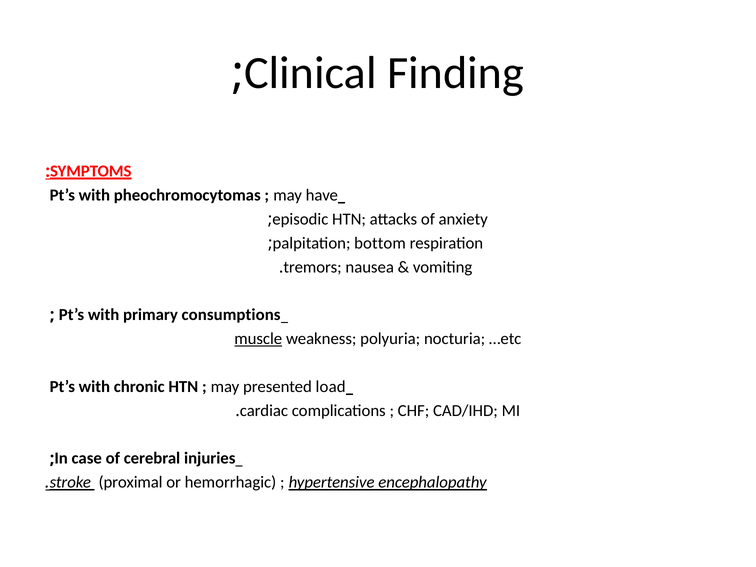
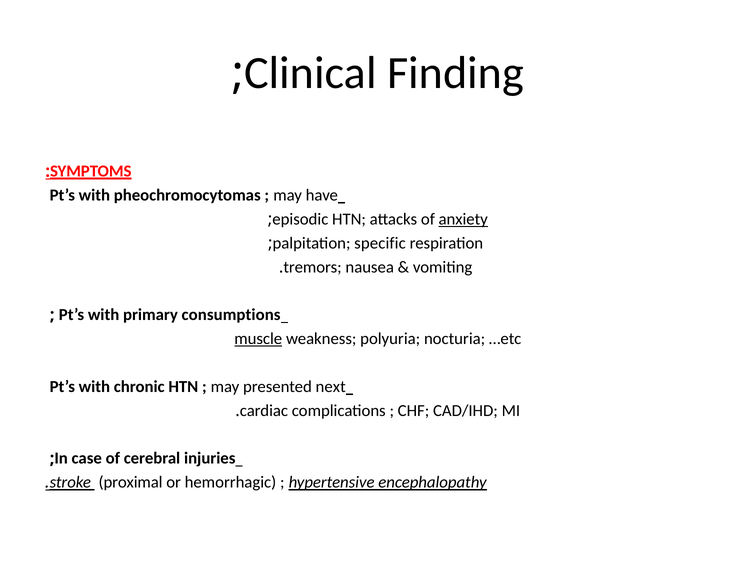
anxiety underline: none -> present (463, 219)
bottom: bottom -> specific (380, 243)
load: load -> next (331, 387)
